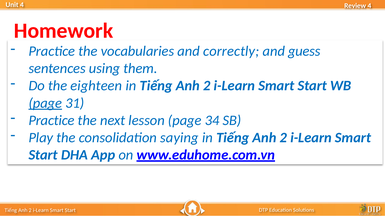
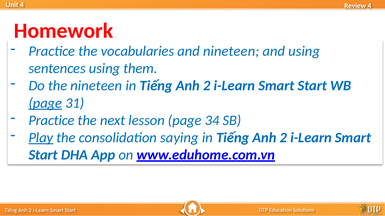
and correctly: correctly -> nineteen (231, 51)
and guess: guess -> using (304, 51)
the eighteen: eighteen -> nineteen (96, 86)
Play underline: none -> present (41, 138)
